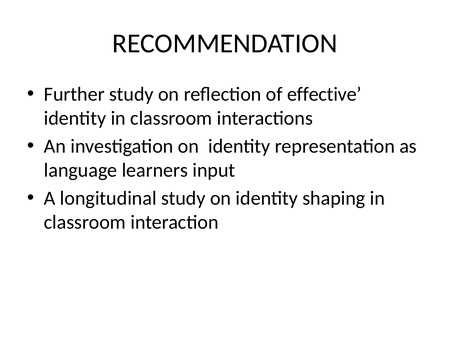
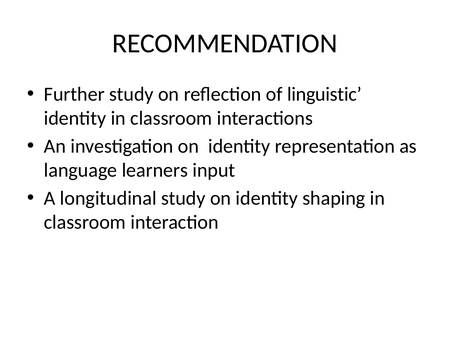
effective: effective -> linguistic (324, 94)
